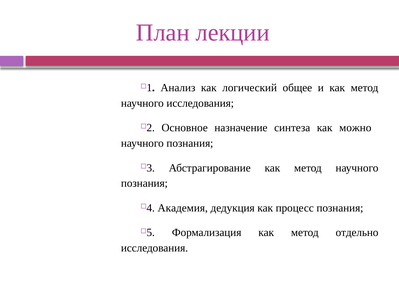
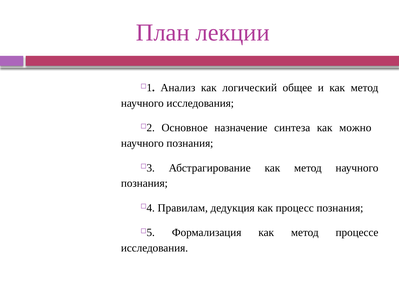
Академия: Академия -> Правилам (183, 208)
отдельно: отдельно -> процессе (357, 233)
